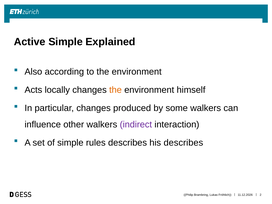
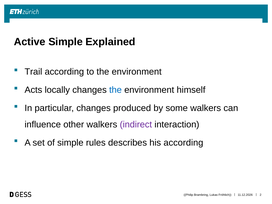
Also: Also -> Trail (33, 72)
the colour: orange -> blue (115, 90)
his describes: describes -> according (183, 143)
